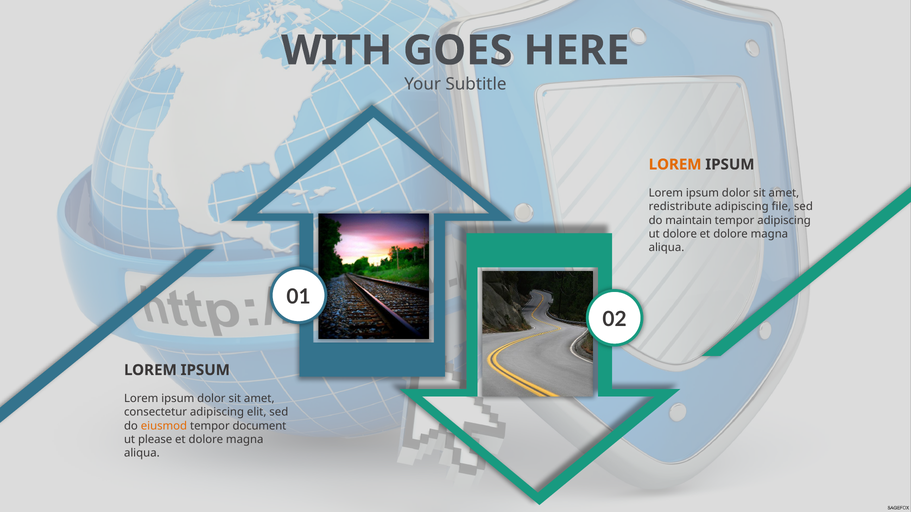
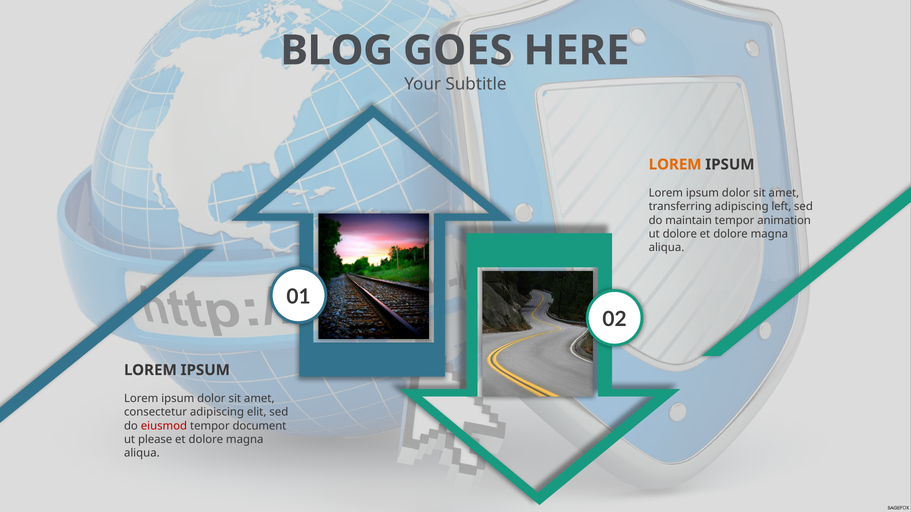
WITH: WITH -> BLOG (337, 51)
redistribute: redistribute -> transferring (680, 207)
file: file -> left (781, 207)
tempor adipiscing: adipiscing -> animation (784, 221)
eiusmod colour: orange -> red (164, 426)
